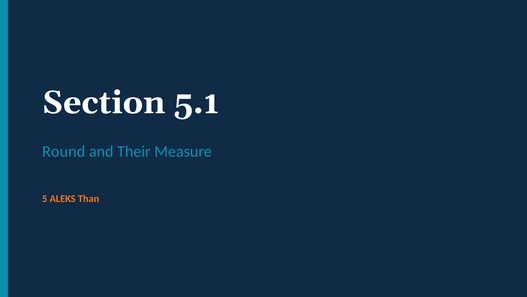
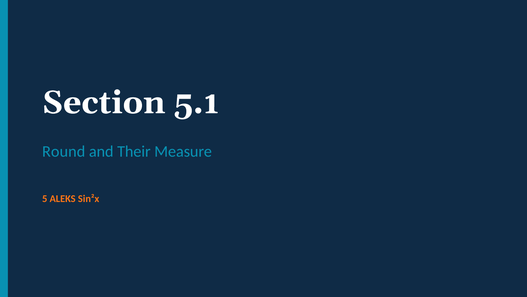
Than: Than -> Sin²x (89, 198)
